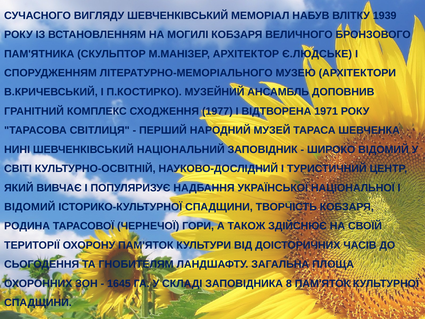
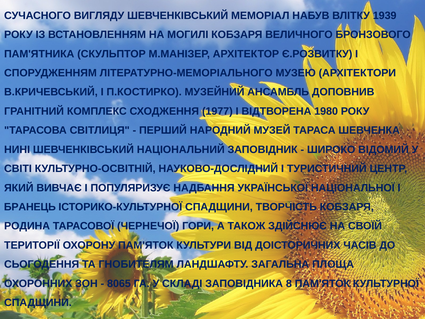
Є.ЛЮДСЬКЕ: Є.ЛЮДСЬКЕ -> Є.РОЗВИТКУ (317, 54)
1971: 1971 -> 1980 (326, 111)
ВІДОМИЙ: ВІДОМИЙ -> БРАНЕЦЬ (30, 207)
1645: 1645 -> 8065 (119, 283)
